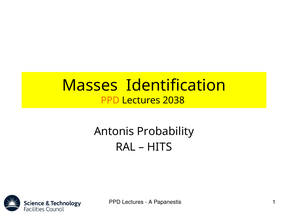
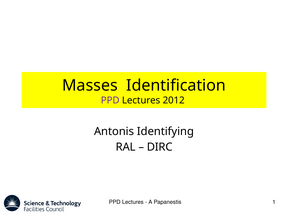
PPD colour: orange -> purple (110, 100)
2038: 2038 -> 2012 (174, 100)
Probability: Probability -> Identifying (165, 131)
HITS: HITS -> DIRC (160, 147)
